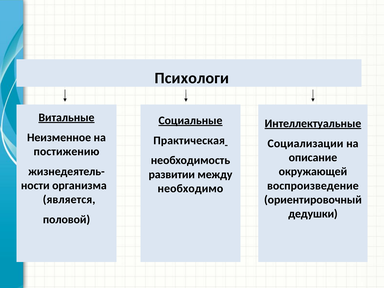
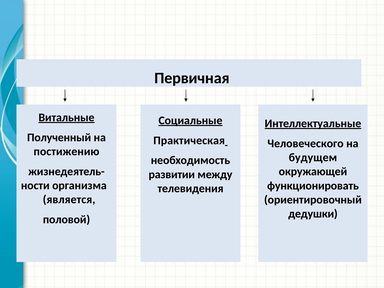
Психологи: Психологи -> Первичная (192, 78)
Неизменное: Неизменное -> Полученный (59, 137)
Социализации: Социализации -> Человеческого (306, 143)
описание: описание -> будущем (313, 157)
воспроизведение: воспроизведение -> функционировать (313, 186)
необходимо: необходимо -> телевидения (190, 189)
